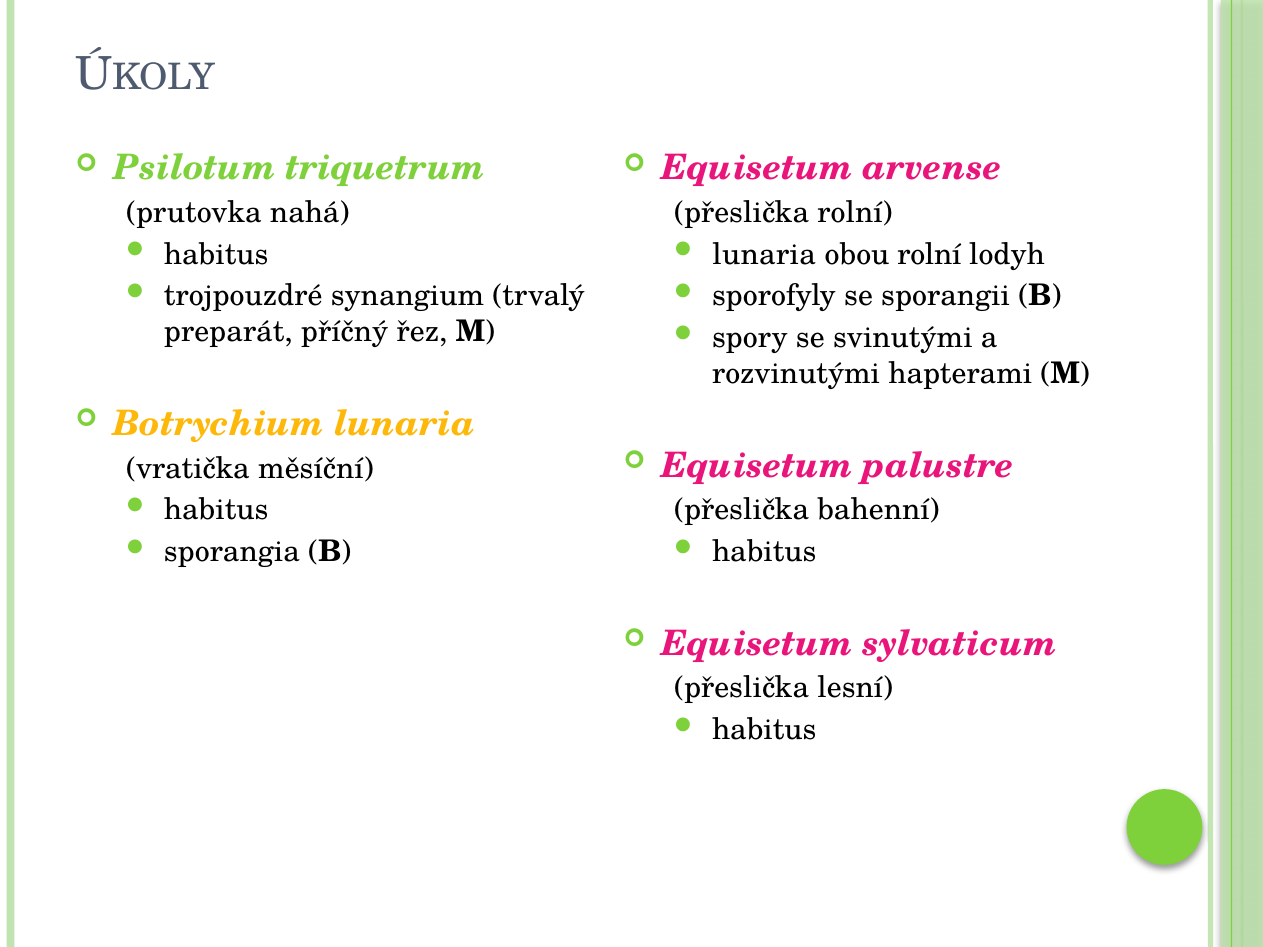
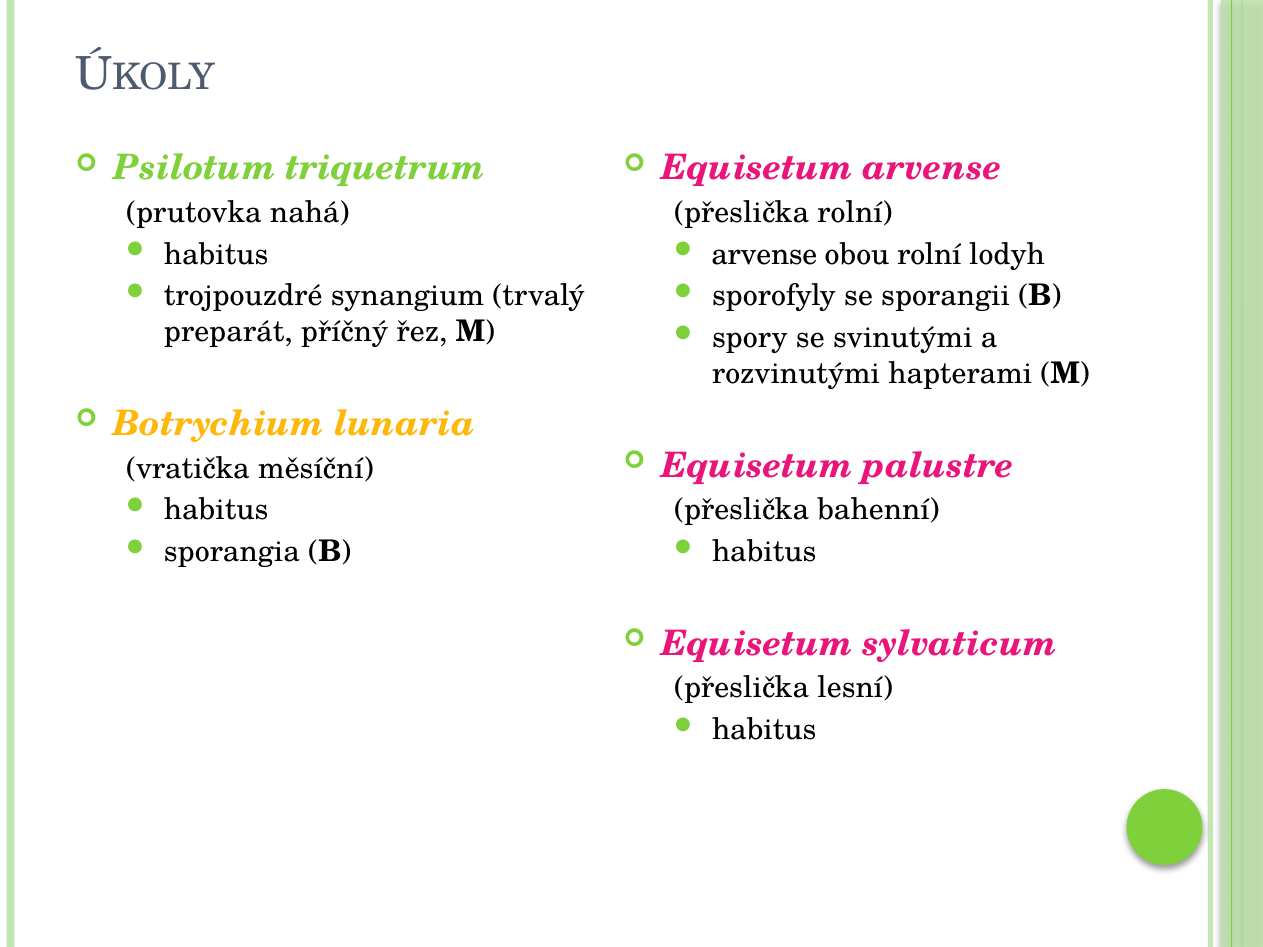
lunaria: lunaria -> arvense (764, 254)
